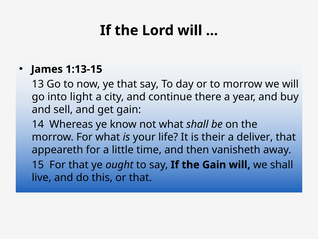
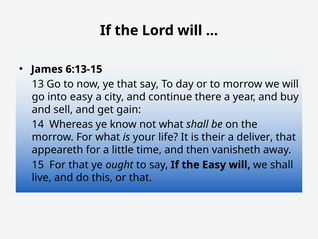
1:13-15: 1:13-15 -> 6:13-15 (84, 69)
into light: light -> easy (81, 97)
the Gain: Gain -> Easy (214, 164)
